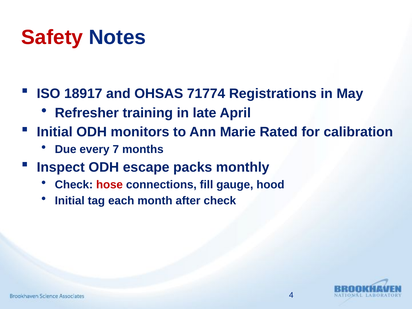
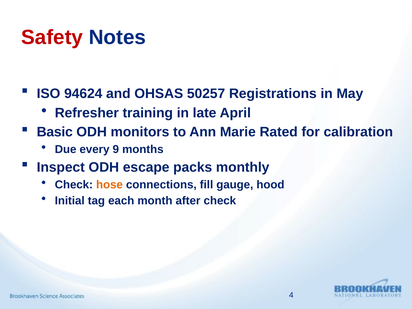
18917: 18917 -> 94624 (83, 94)
71774: 71774 -> 50257 (206, 94)
Initial: Initial -> Basic (55, 132)
7: 7 -> 9 (116, 149)
hose colour: red -> orange (109, 185)
